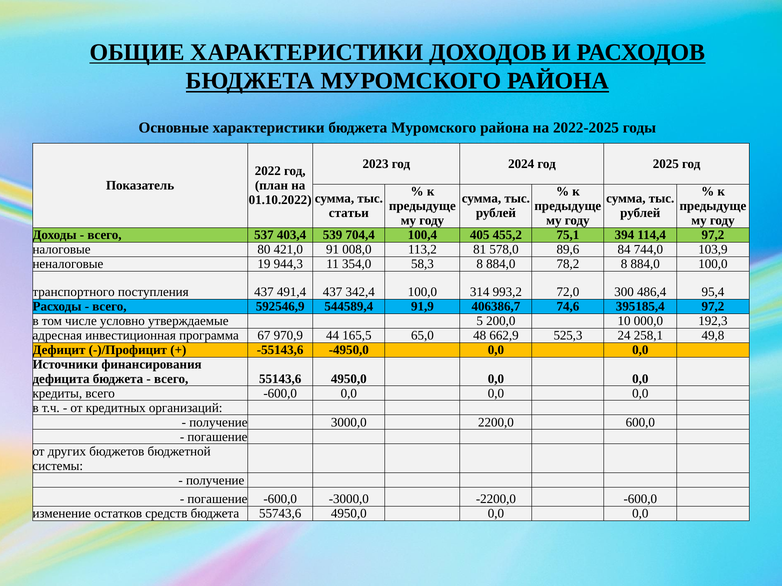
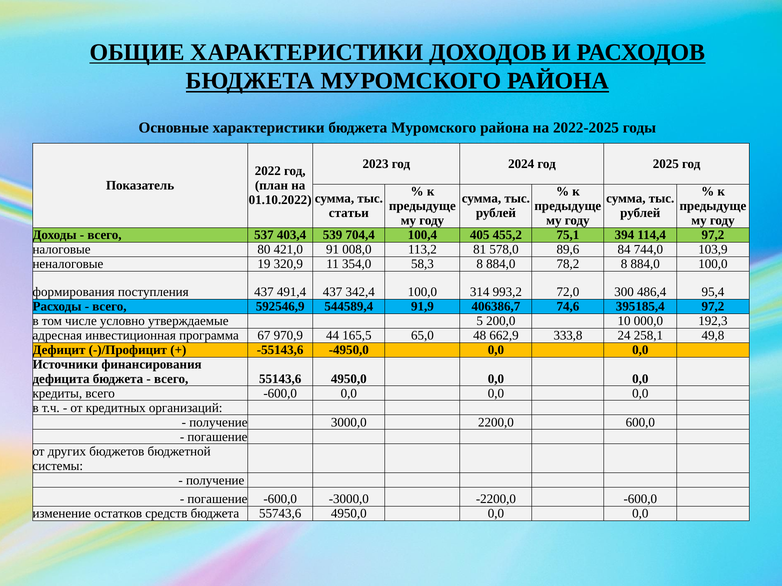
944,3: 944,3 -> 320,9 (288, 264)
транспортного: транспортного -> формирования (74, 292)
525,3: 525,3 -> 333,8 (568, 336)
